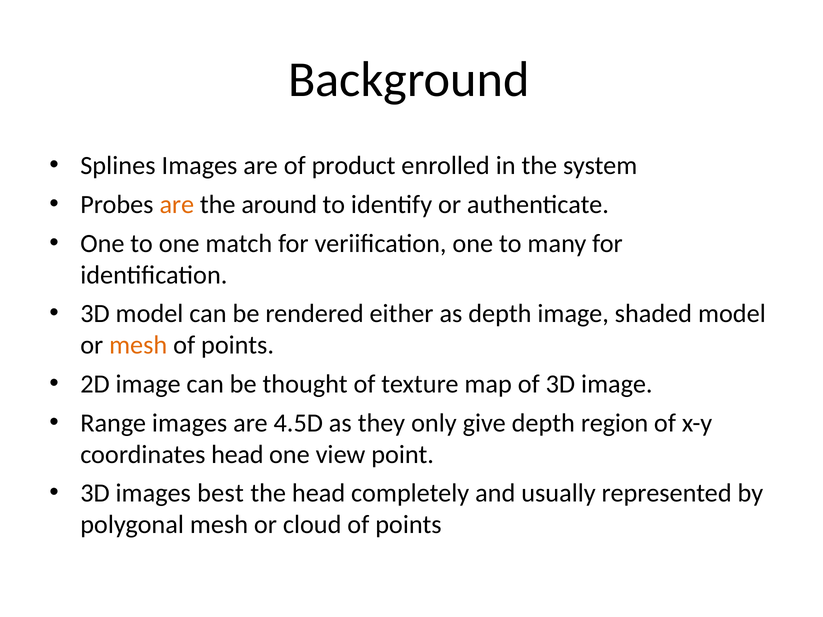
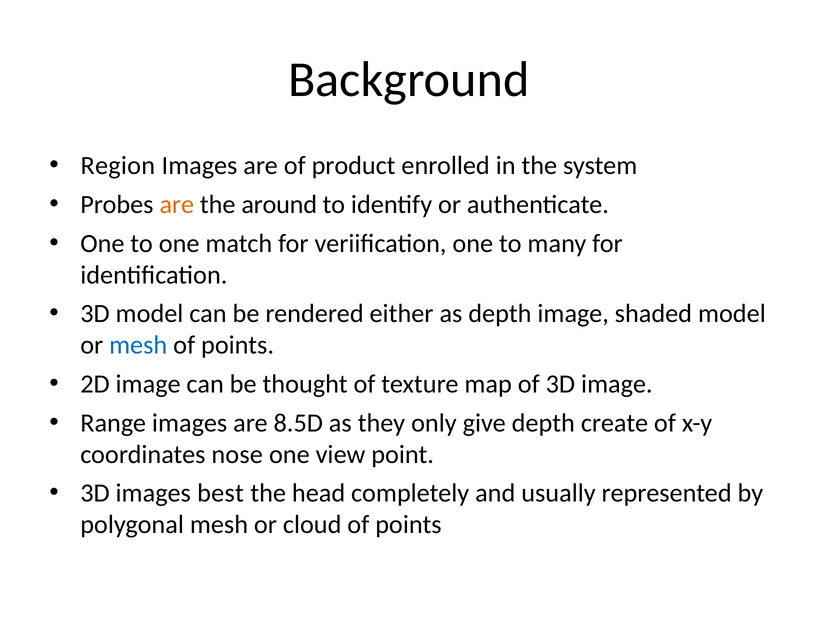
Splines: Splines -> Region (118, 166)
mesh colour: orange -> blue (138, 345)
4.5D: 4.5D -> 8.5D (298, 423)
region: region -> create (615, 423)
coordinates head: head -> nose (237, 455)
